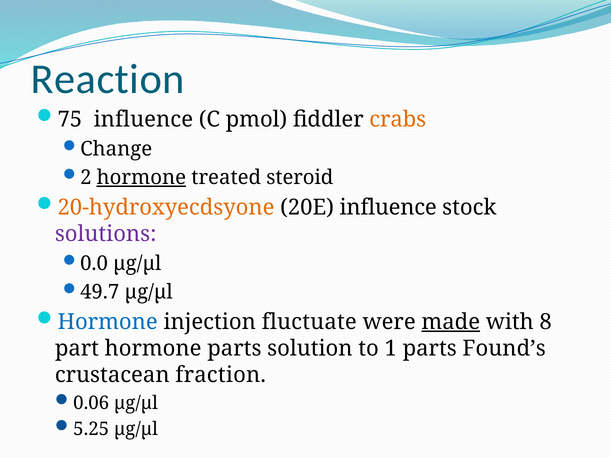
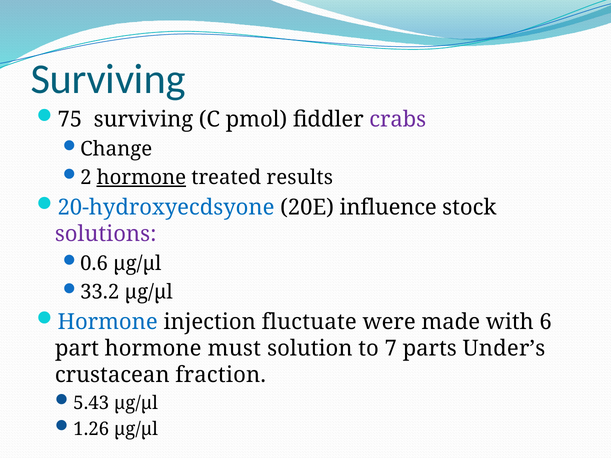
Reaction: Reaction -> Surviving (108, 79)
75 influence: influence -> surviving (143, 120)
crabs colour: orange -> purple (398, 120)
steroid: steroid -> results (300, 178)
20-hydroxyecdsyone colour: orange -> blue (166, 208)
0.0: 0.0 -> 0.6 (94, 264)
49.7: 49.7 -> 33.2 (100, 292)
made underline: present -> none (451, 322)
8: 8 -> 6 (546, 322)
hormone parts: parts -> must (234, 349)
1: 1 -> 7 (391, 349)
Found’s: Found’s -> Under’s (504, 349)
0.06: 0.06 -> 5.43 (91, 403)
5.25: 5.25 -> 1.26 (91, 429)
